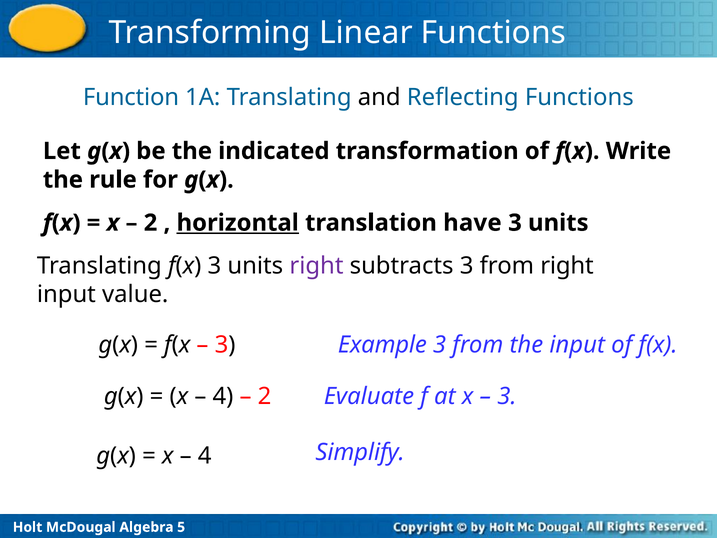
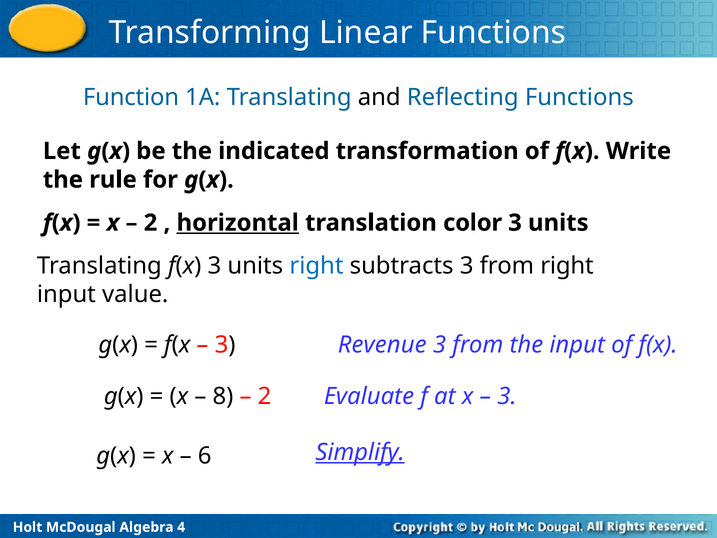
have: have -> color (473, 223)
right colour: purple -> blue (316, 266)
Example: Example -> Revenue (382, 345)
4: 4 -> 8 (223, 396)
Simplify underline: none -> present (360, 452)
4: 4 -> 6 (205, 456)
5: 5 -> 4 (181, 527)
